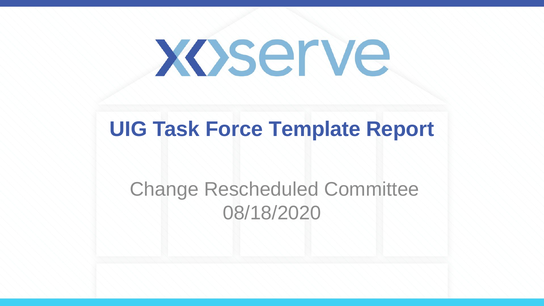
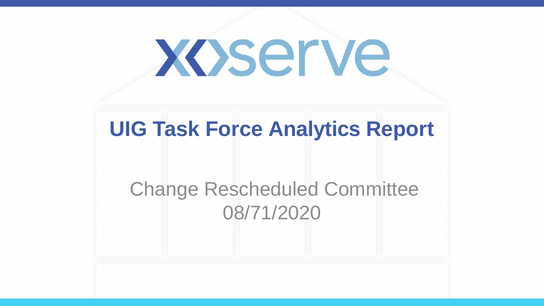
Template: Template -> Analytics (315, 129)
08/18/2020: 08/18/2020 -> 08/71/2020 (272, 213)
